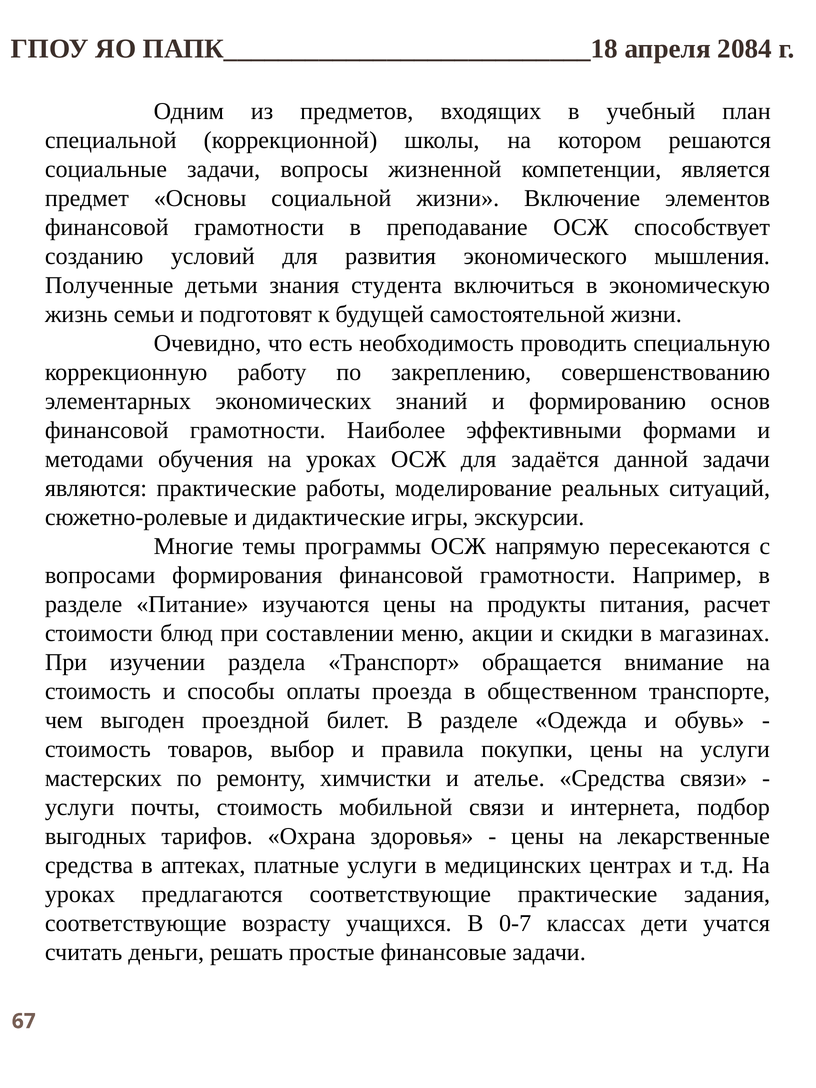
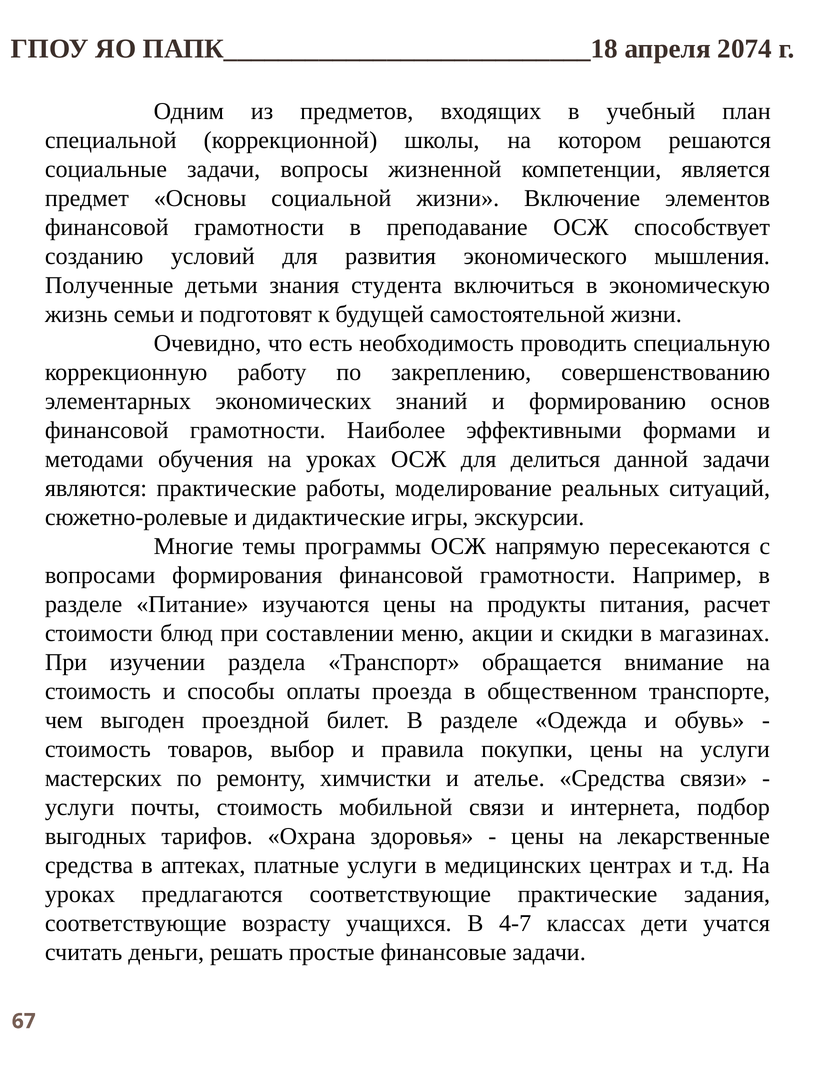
2084: 2084 -> 2074 (745, 49)
задаётся: задаётся -> делиться (555, 459)
0-7: 0-7 -> 4-7 (515, 923)
